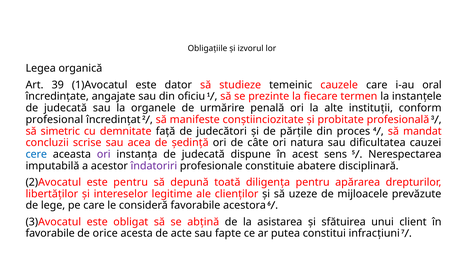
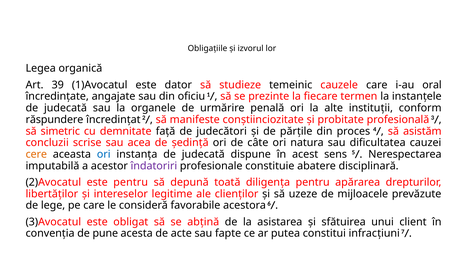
profesional: profesional -> răspundere (54, 119)
mandat: mandat -> asistăm (422, 131)
cere colour: blue -> orange (36, 154)
ori colour: purple -> blue (104, 154)
favorabile: favorabile -> convenția (50, 233)
orice: orice -> pune (105, 233)
